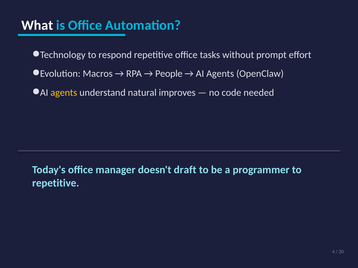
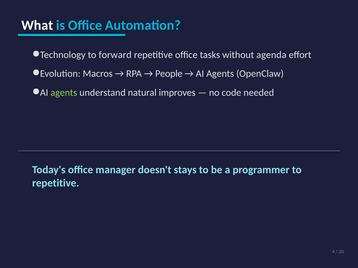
respond: respond -> forward (115, 55)
prompt: prompt -> agenda (271, 55)
agents colour: yellow -> light green (64, 93)
draft: draft -> stays (185, 170)
